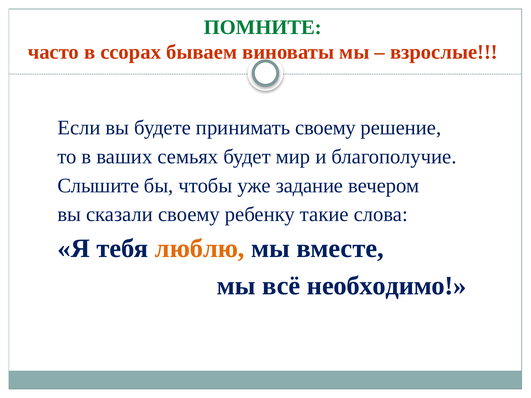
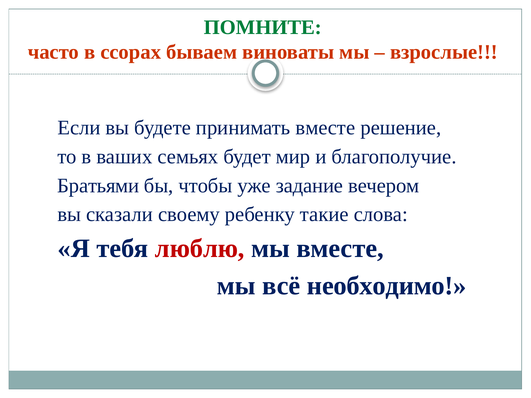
принимать своему: своему -> вместе (325, 128)
Слышите: Слышите -> Братьями (98, 186)
люблю colour: orange -> red (200, 249)
